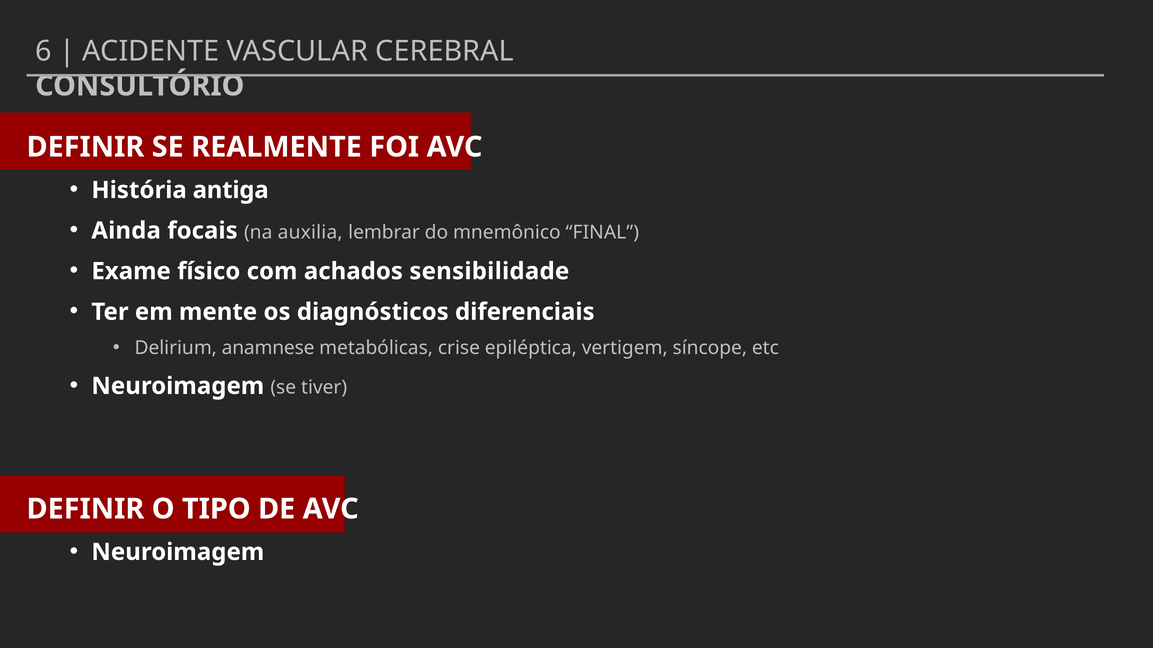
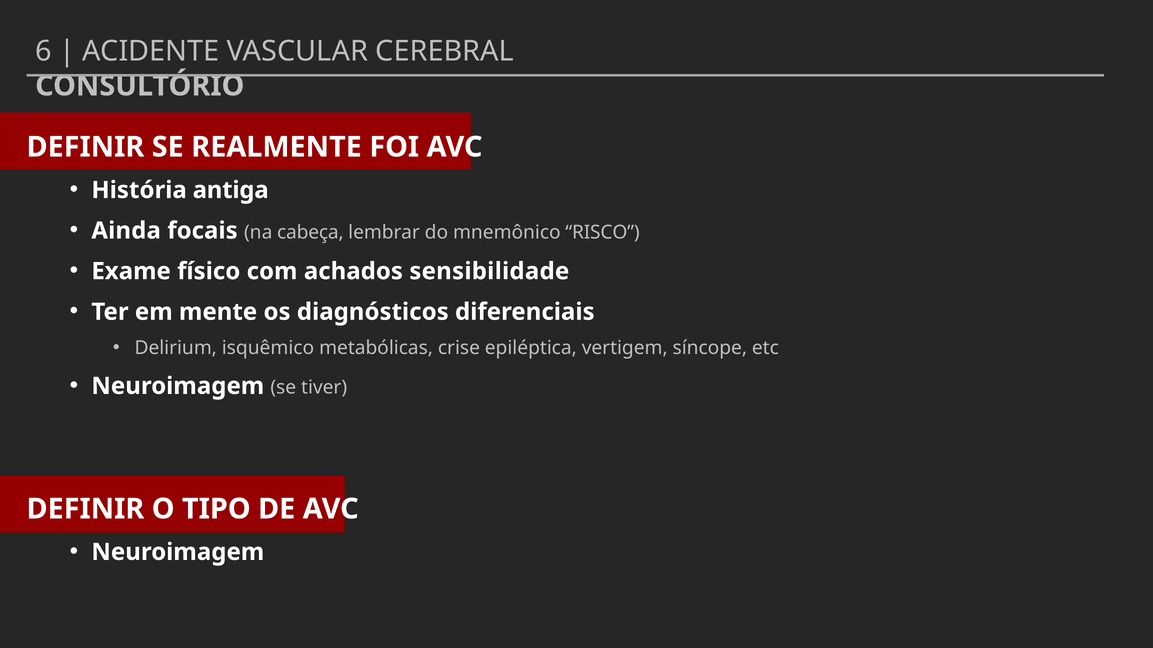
auxilia: auxilia -> cabeça (310, 232)
FINAL: FINAL -> RISCO (602, 232)
anamnese: anamnese -> isquêmico (268, 348)
